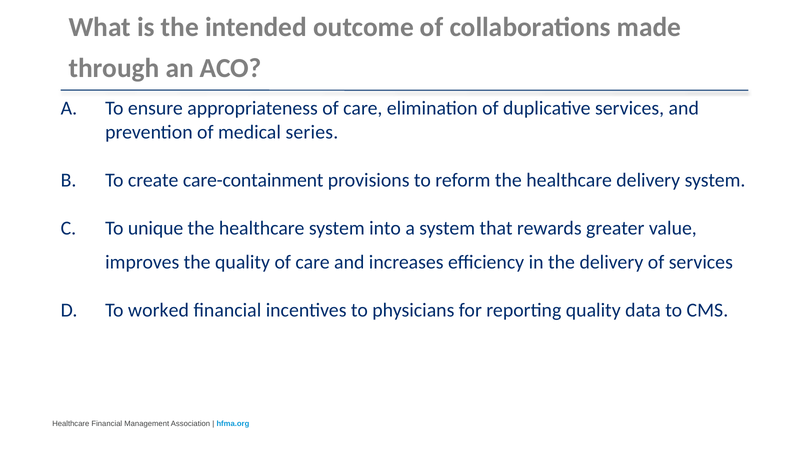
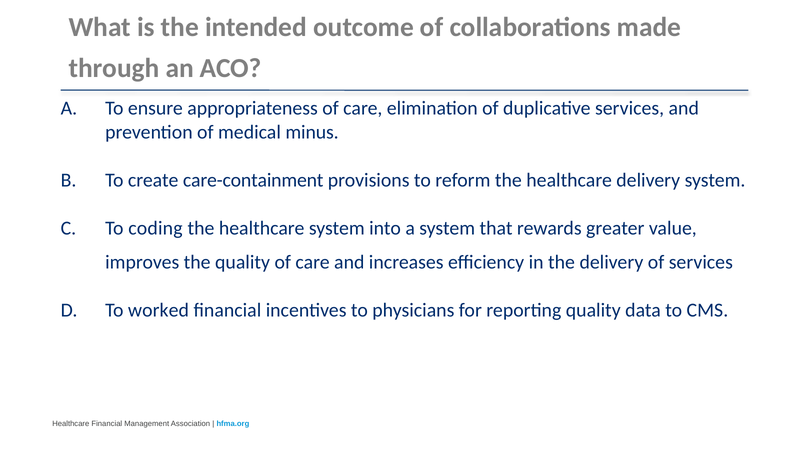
series: series -> minus (312, 132)
unique: unique -> coding (155, 228)
